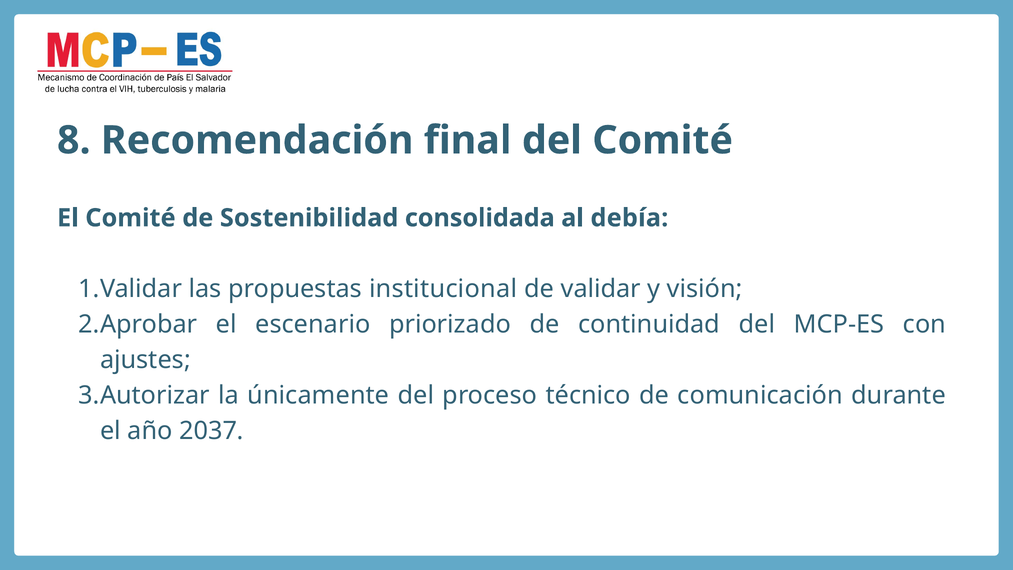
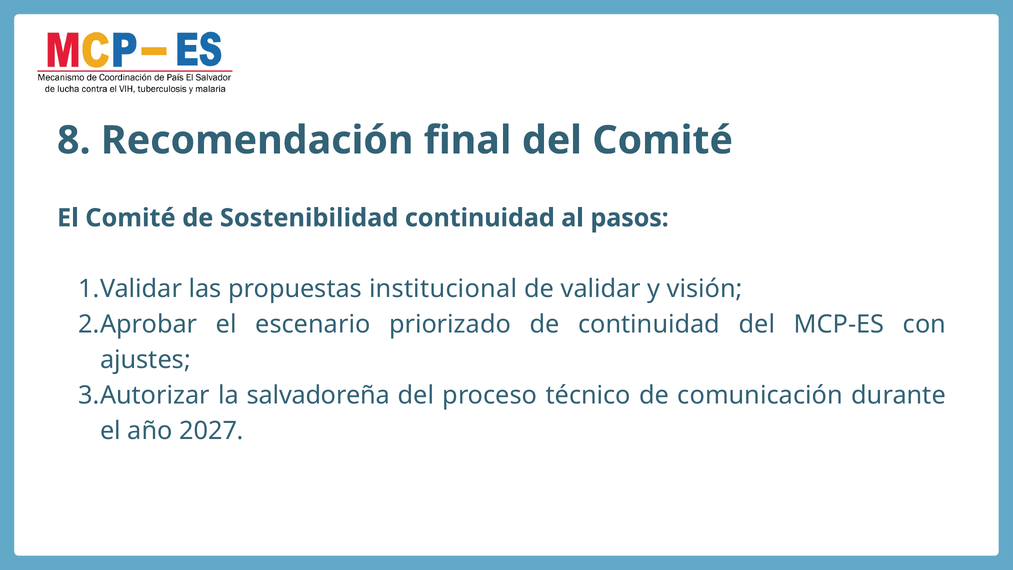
Sostenibilidad consolidada: consolidada -> continuidad (480, 218)
debía: debía -> pasos (630, 218)
únicamente: únicamente -> salvadoreña (318, 395)
2037: 2037 -> 2027 (211, 431)
